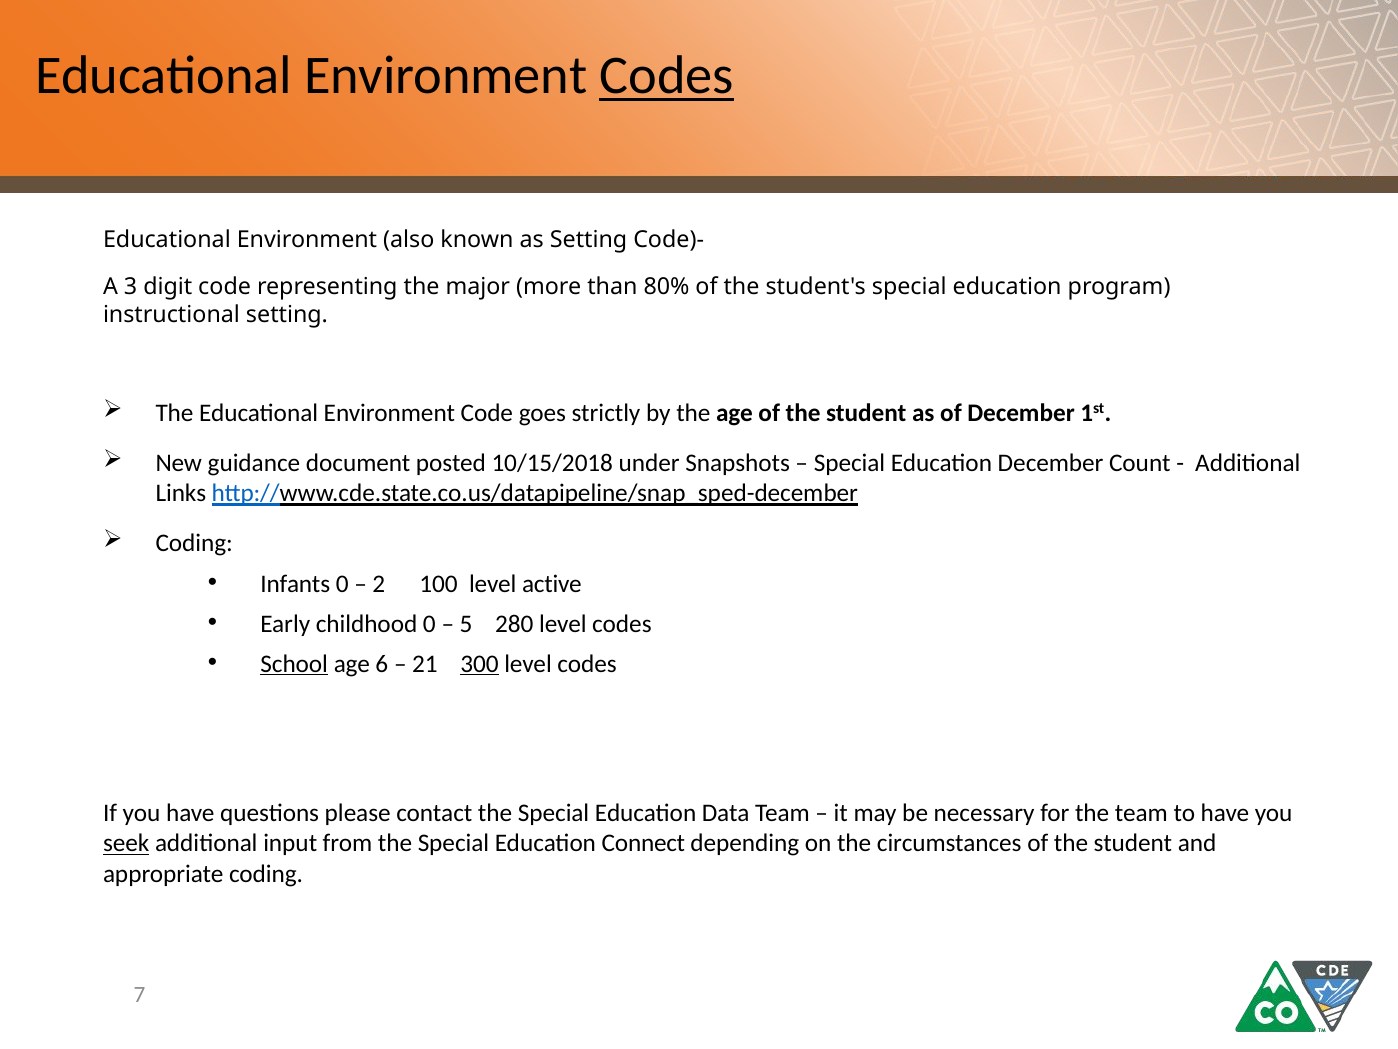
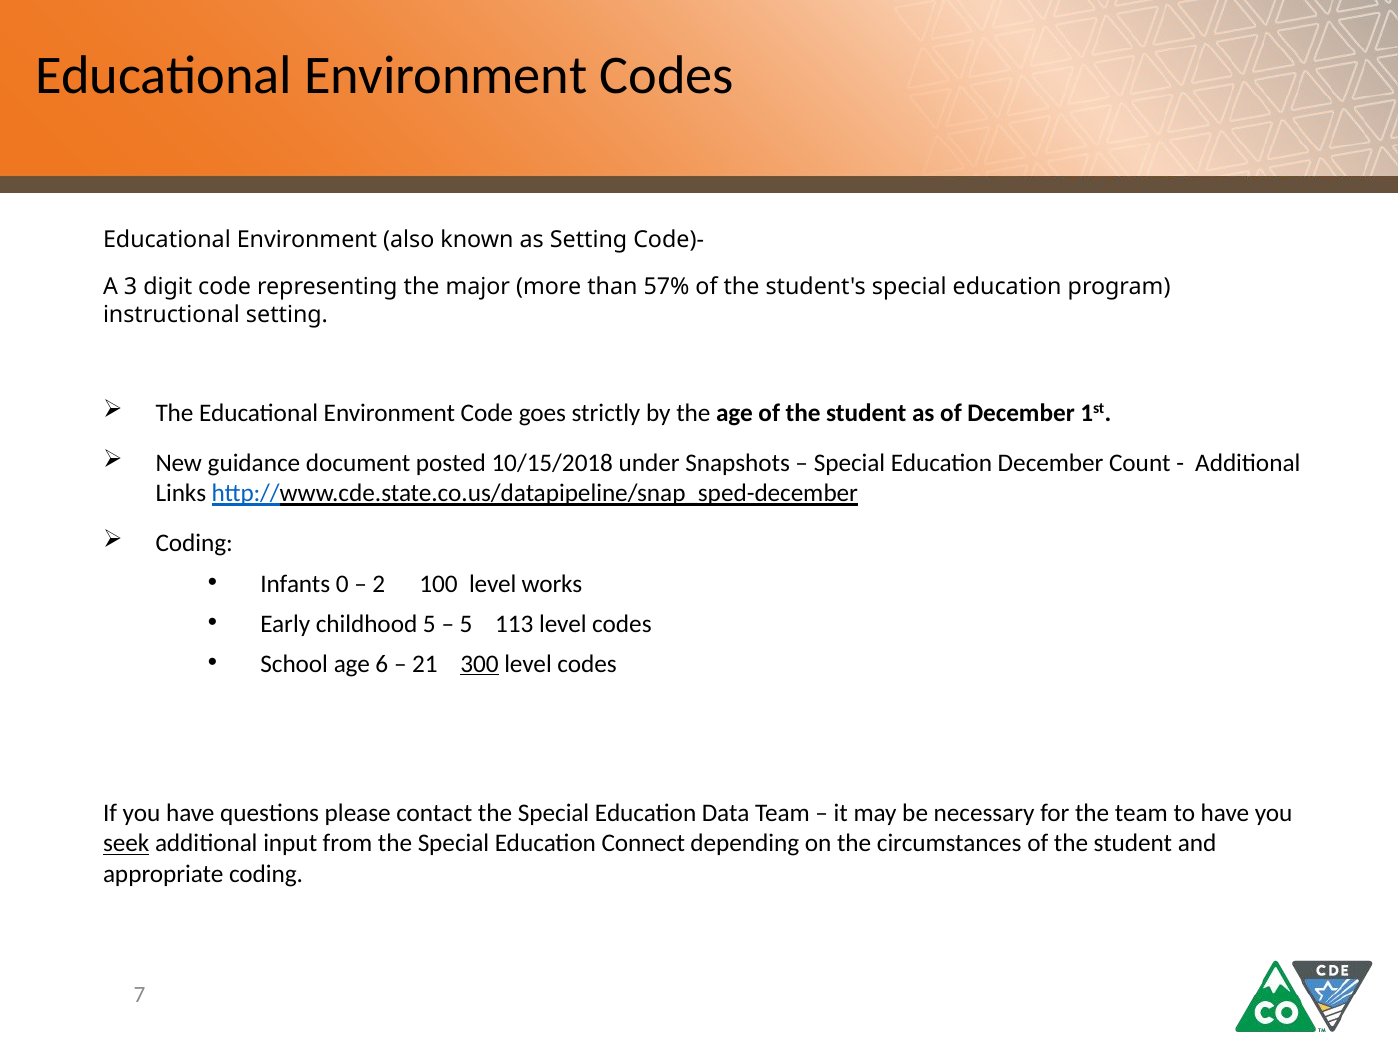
Codes underline: present -> none (667, 76)
80%: 80% -> 57% (666, 287)
active: active -> works (552, 583)
childhood 0: 0 -> 5 (429, 623)
280: 280 -> 113 (514, 623)
School underline: present -> none (294, 663)
